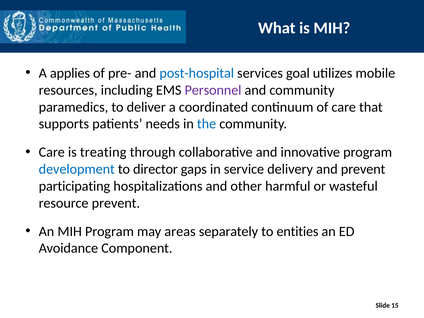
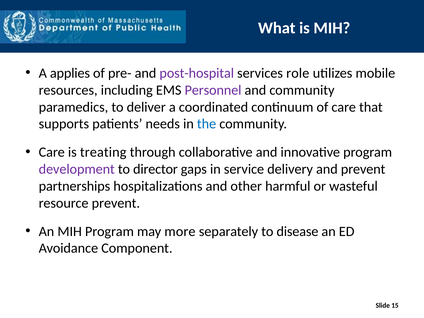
post-hospital colour: blue -> purple (197, 73)
goal: goal -> role (298, 73)
development colour: blue -> purple (77, 169)
participating: participating -> partnerships (74, 186)
areas: areas -> more (180, 231)
entities: entities -> disease (297, 231)
